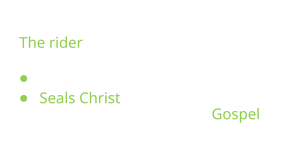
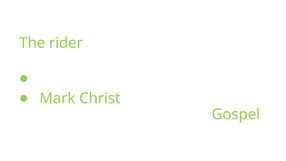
Seals: Seals -> Mark (57, 98)
